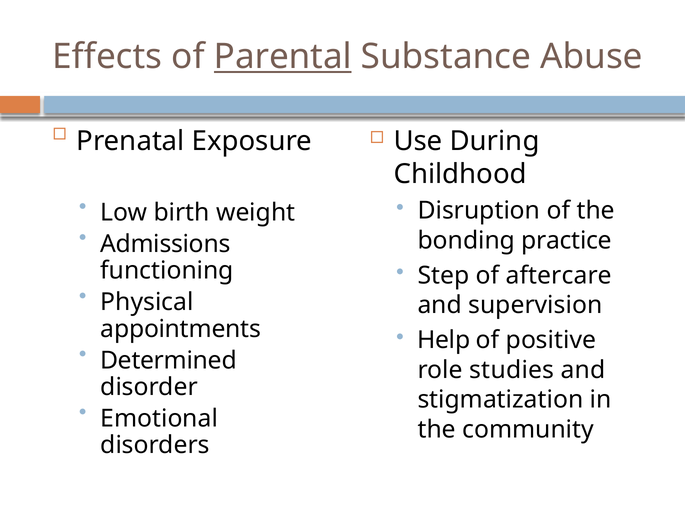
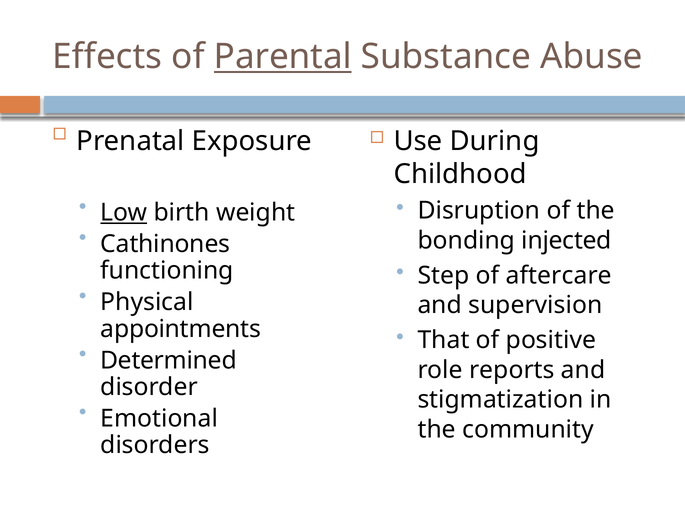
Low underline: none -> present (124, 213)
Admissions: Admissions -> Cathinones (165, 244)
practice: practice -> injected (567, 240)
Help: Help -> That (444, 340)
studies: studies -> reports (512, 370)
